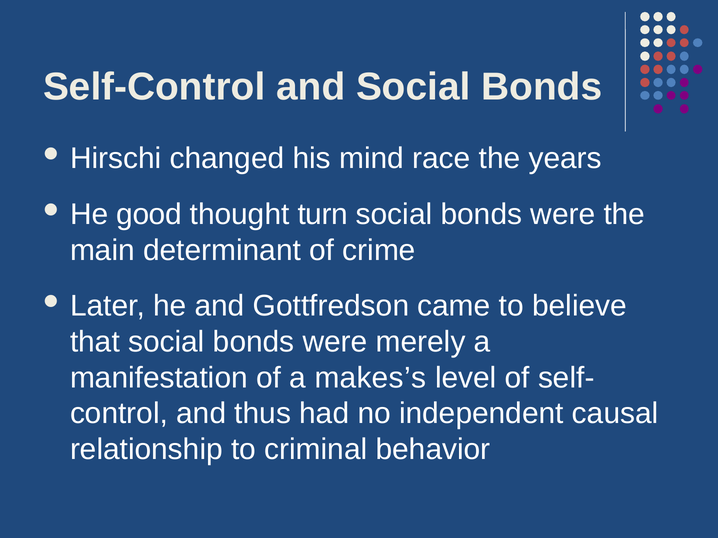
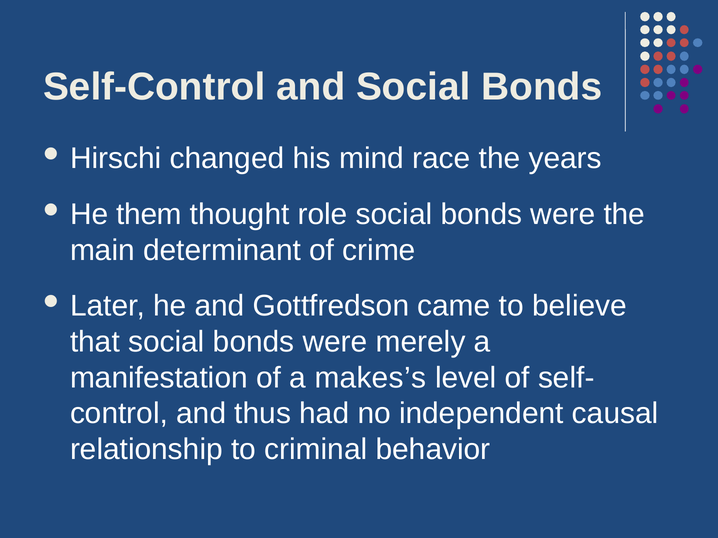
good: good -> them (149, 215)
turn: turn -> role (323, 215)
